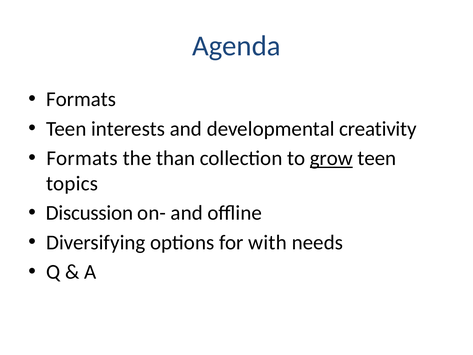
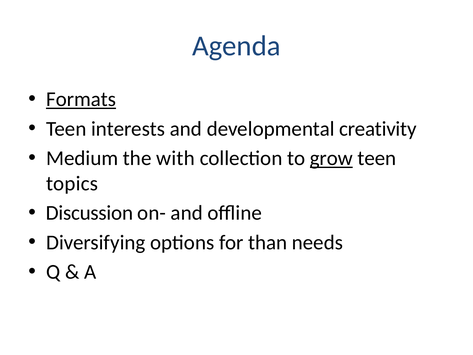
Formats underline: none -> present (81, 99)
Formats: Formats -> Medium (82, 158)
than: than -> with (176, 158)
with: with -> than (268, 242)
